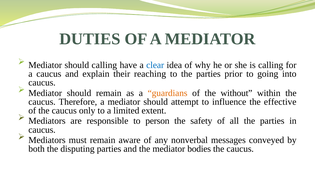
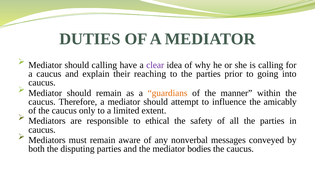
clear colour: blue -> purple (155, 65)
without: without -> manner (236, 93)
effective: effective -> amicably (280, 102)
person: person -> ethical (157, 121)
